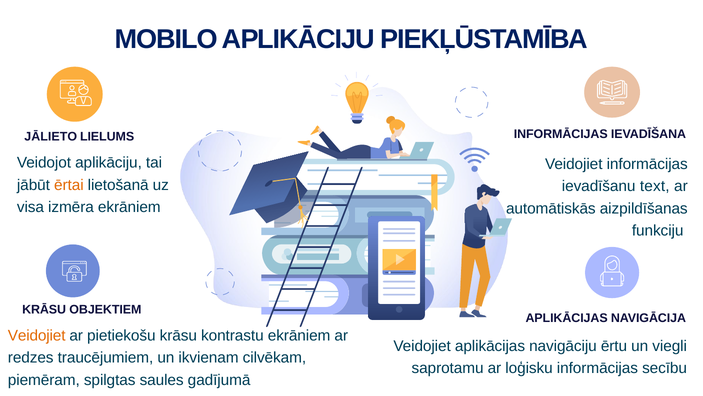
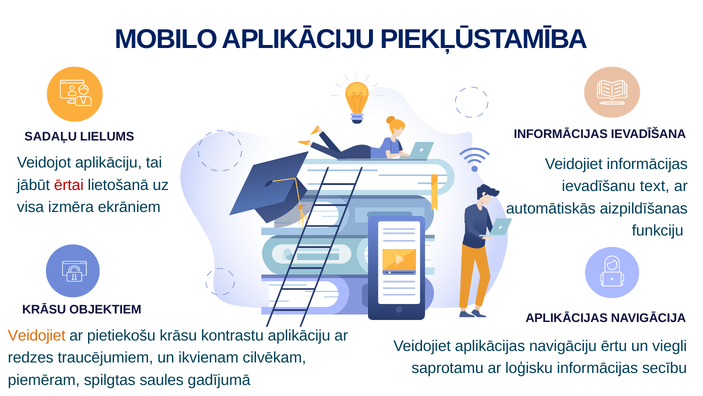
JĀLIETO: JĀLIETO -> SADAĻU (51, 136)
ērtai colour: orange -> red (69, 185)
kontrastu ekrāniem: ekrāniem -> aplikāciju (299, 335)
